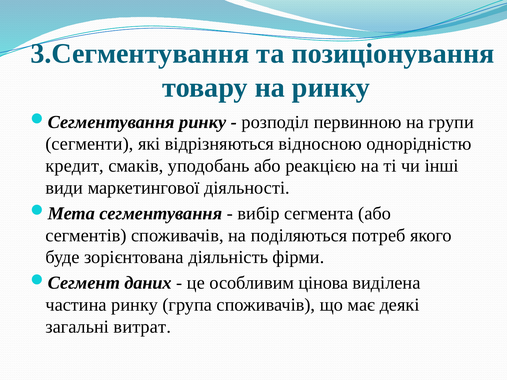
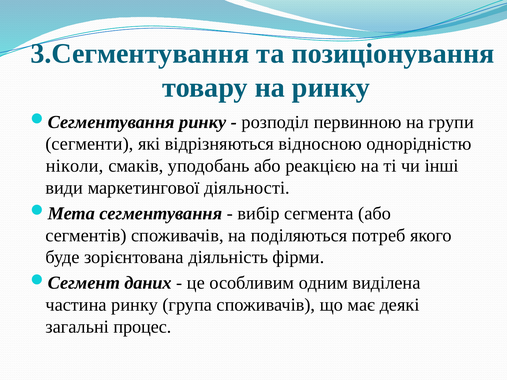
кредит: кредит -> ніколи (75, 166)
цінова: цінова -> одним (323, 283)
витрат: витрат -> процес (142, 327)
